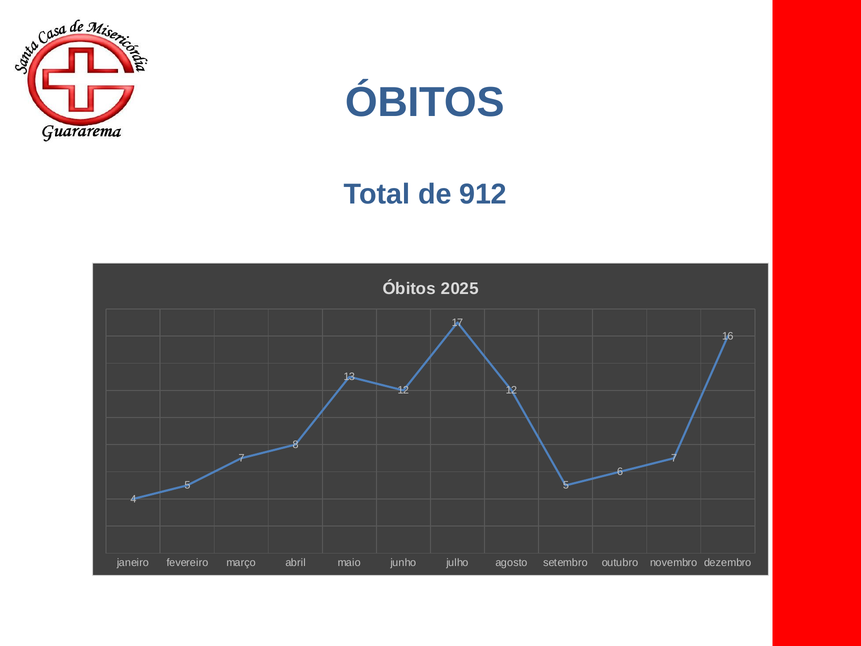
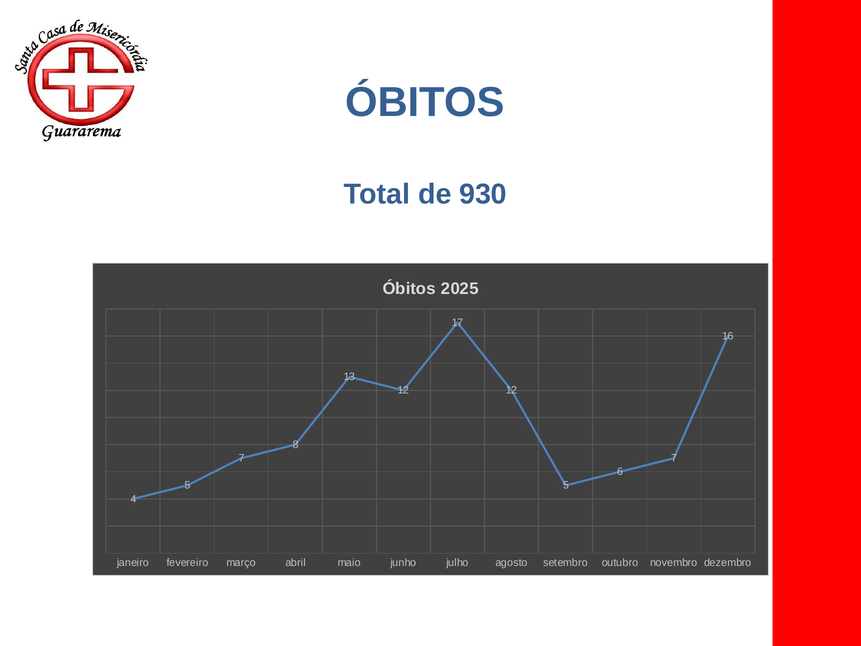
912: 912 -> 930 (483, 194)
